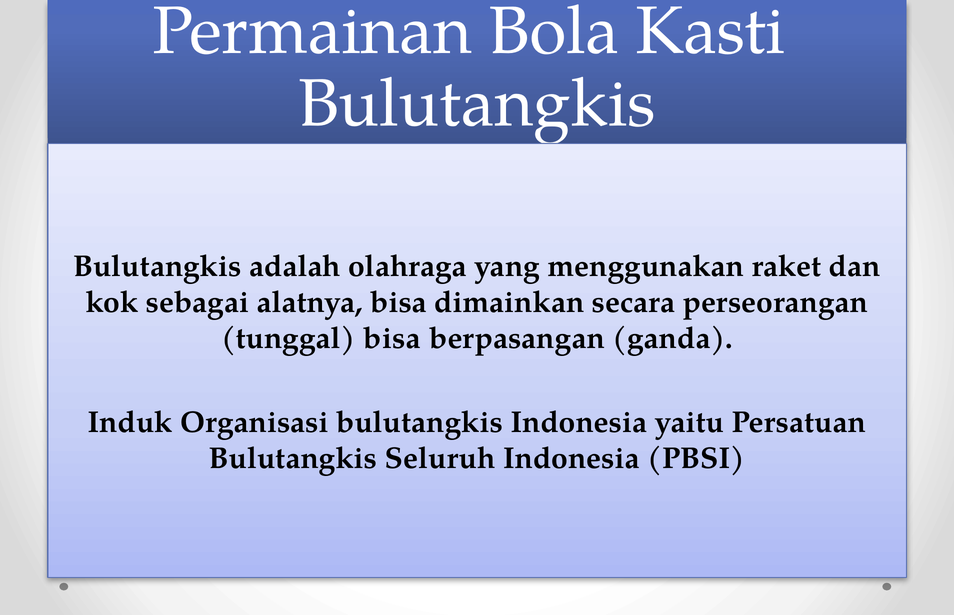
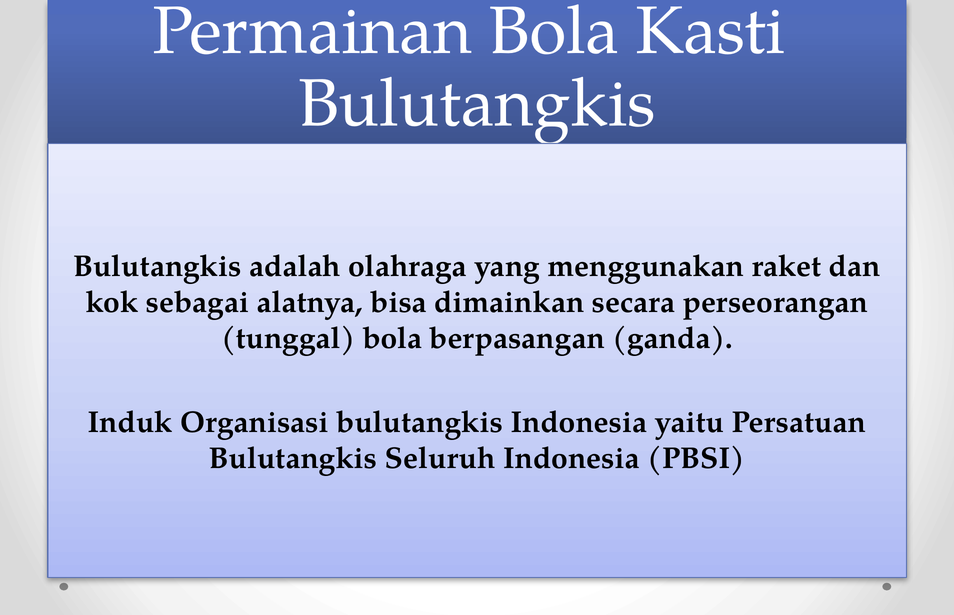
tunggal bisa: bisa -> bola (392, 338)
